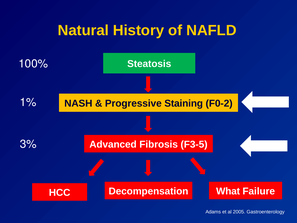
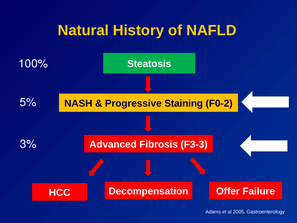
1%: 1% -> 5% (28, 102)
F3-5: F3-5 -> F3-3 (194, 144)
What: What -> Offer (228, 191)
